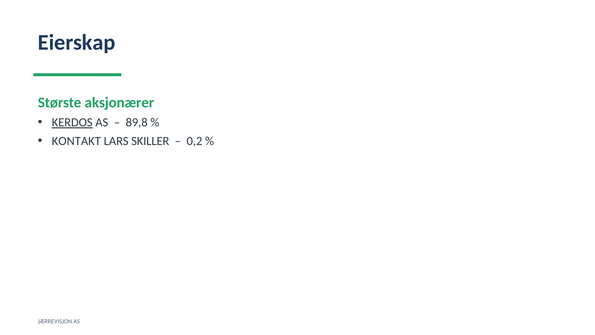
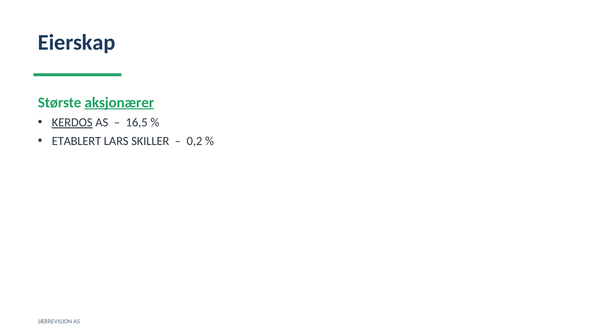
aksjonærer underline: none -> present (119, 102)
89,8: 89,8 -> 16,5 (137, 122)
KONTAKT: KONTAKT -> ETABLERT (76, 141)
